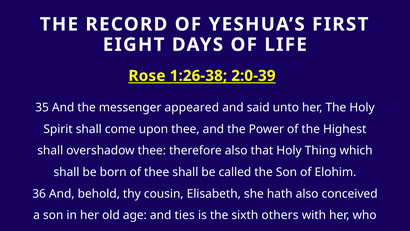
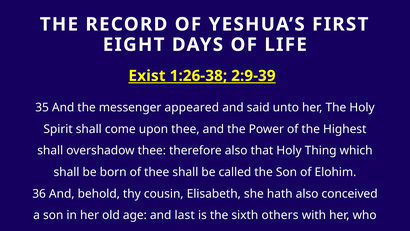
Rose: Rose -> Exist (147, 76)
2:0-39: 2:0-39 -> 2:9-39 (253, 76)
ties: ties -> last (185, 215)
